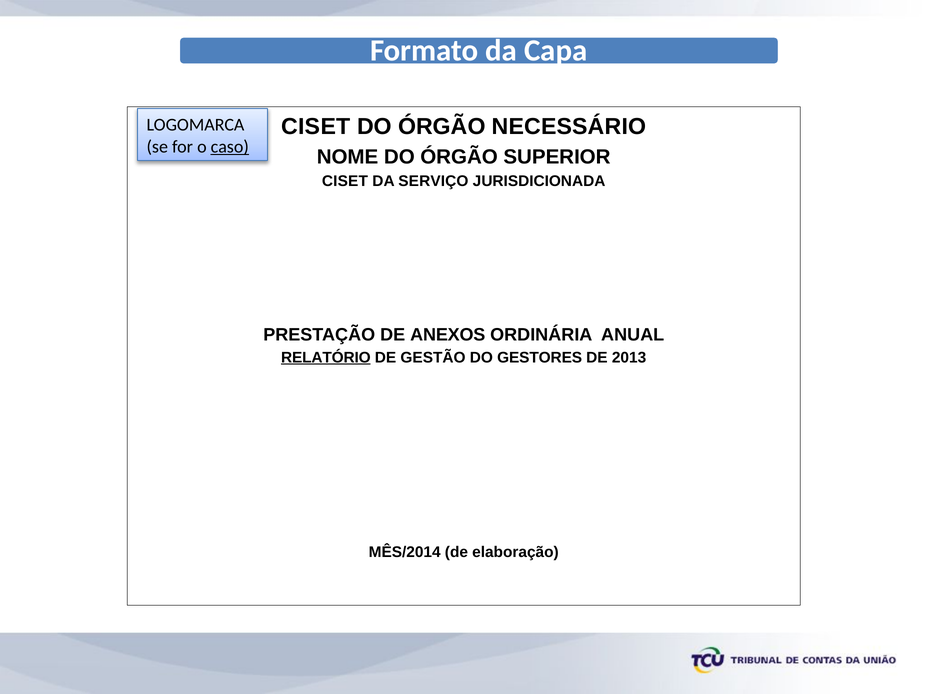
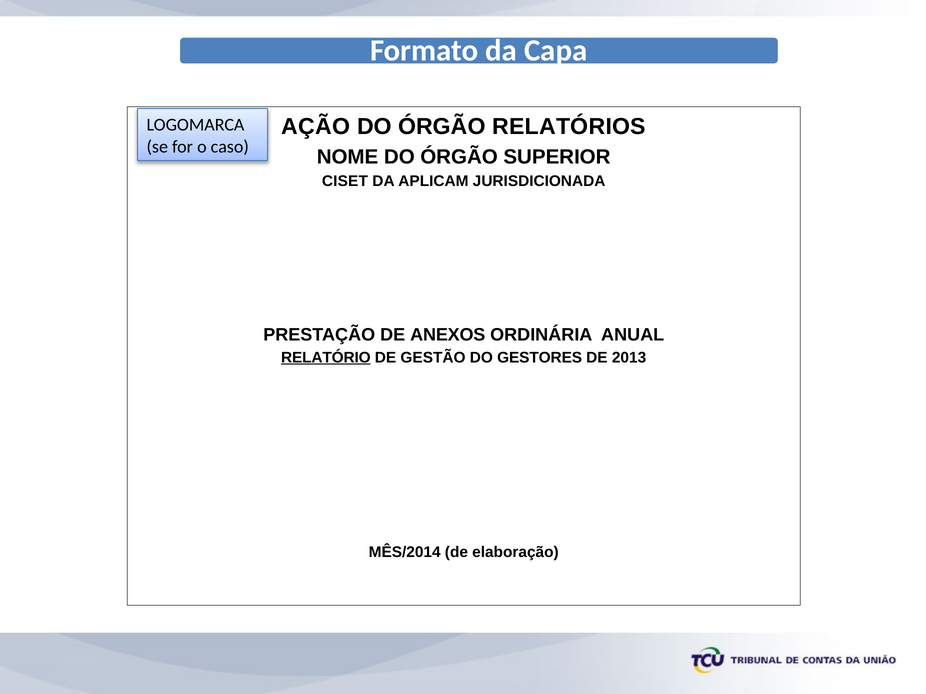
CISET: CISET -> AÇÃO (316, 127)
NECESSÁRIO: NECESSÁRIO -> RELATÓRIOS (569, 127)
caso underline: present -> none (230, 147)
SERVIÇO: SERVIÇO -> APLICAM (433, 181)
